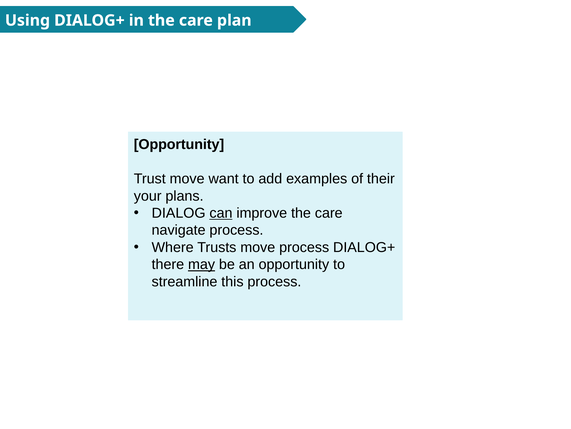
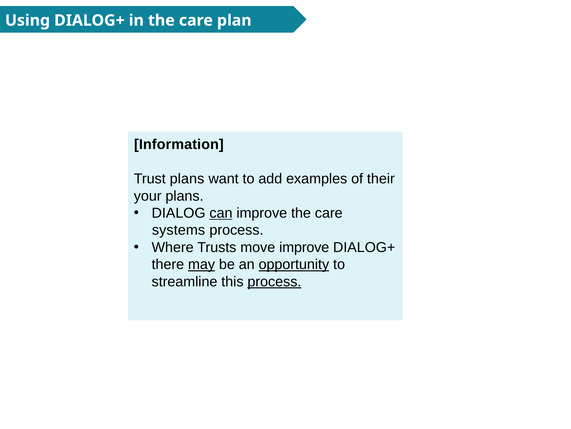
Opportunity: Opportunity -> Information (179, 144)
Trust move: move -> plans (187, 178)
navigate: navigate -> systems (179, 230)
move process: process -> improve (304, 247)
opportunity underline: none -> present (294, 264)
process underline: none -> present (274, 281)
